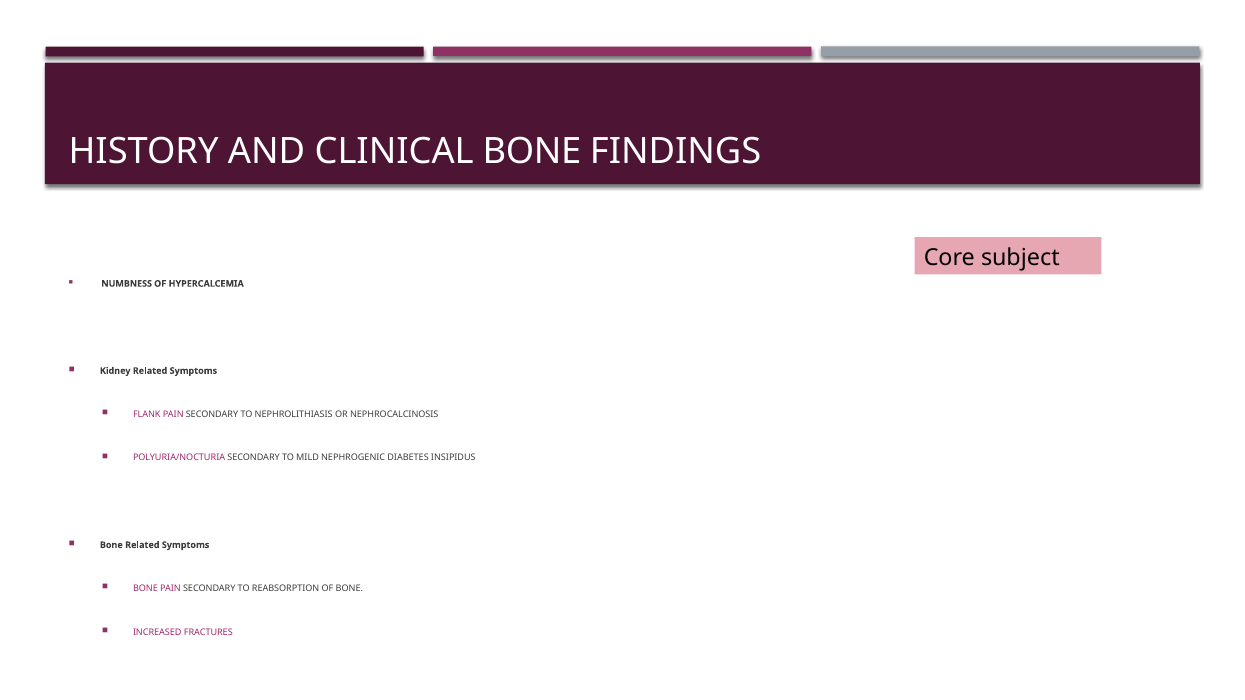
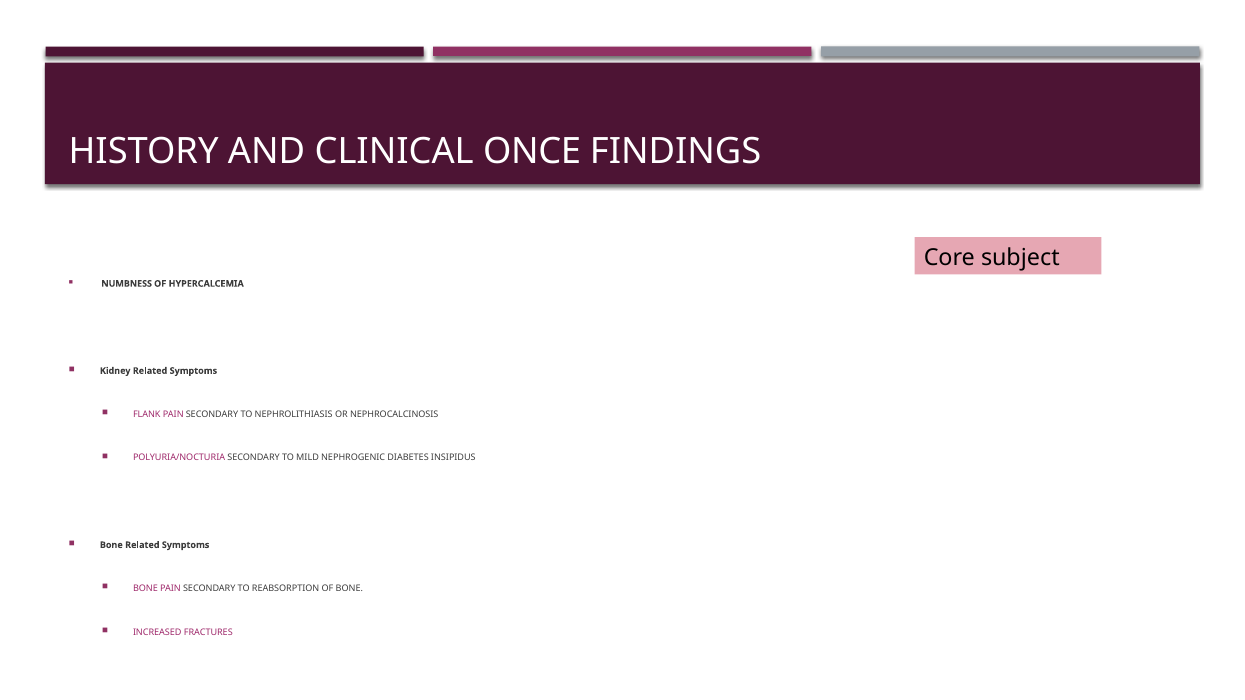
CLINICAL BONE: BONE -> ONCE (532, 151)
